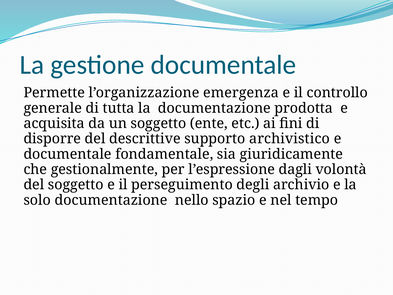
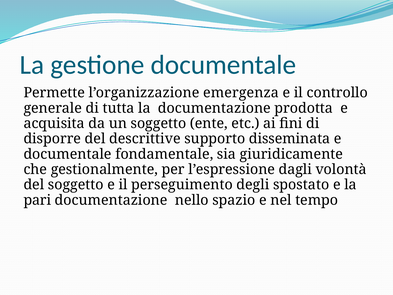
archivistico: archivistico -> disseminata (290, 139)
archivio: archivio -> spostato (301, 185)
solo: solo -> pari (37, 200)
